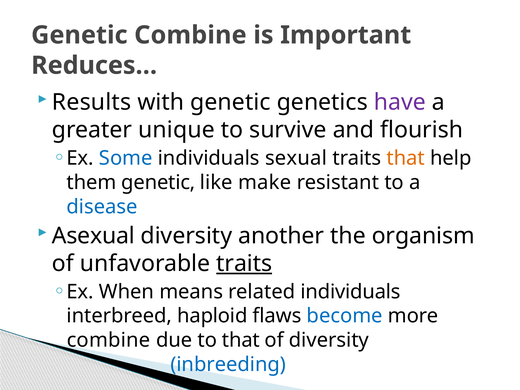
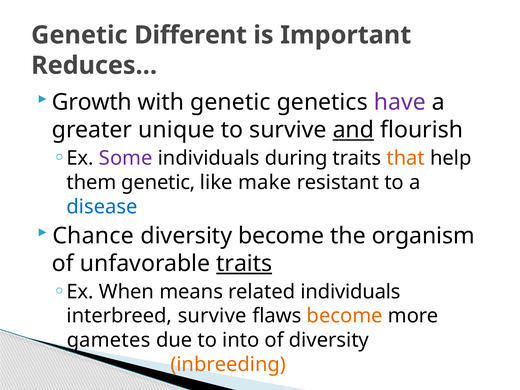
Genetic Combine: Combine -> Different (191, 35)
Results: Results -> Growth (92, 102)
and underline: none -> present (353, 130)
Some colour: blue -> purple (126, 158)
sexual: sexual -> during (296, 158)
Asexual: Asexual -> Chance (93, 236)
diversity another: another -> become (281, 236)
interbreed haploid: haploid -> survive (212, 316)
become colour: blue -> orange (345, 316)
combine: combine -> gametes (109, 340)
to that: that -> into (241, 340)
inbreeding colour: blue -> orange (228, 365)
